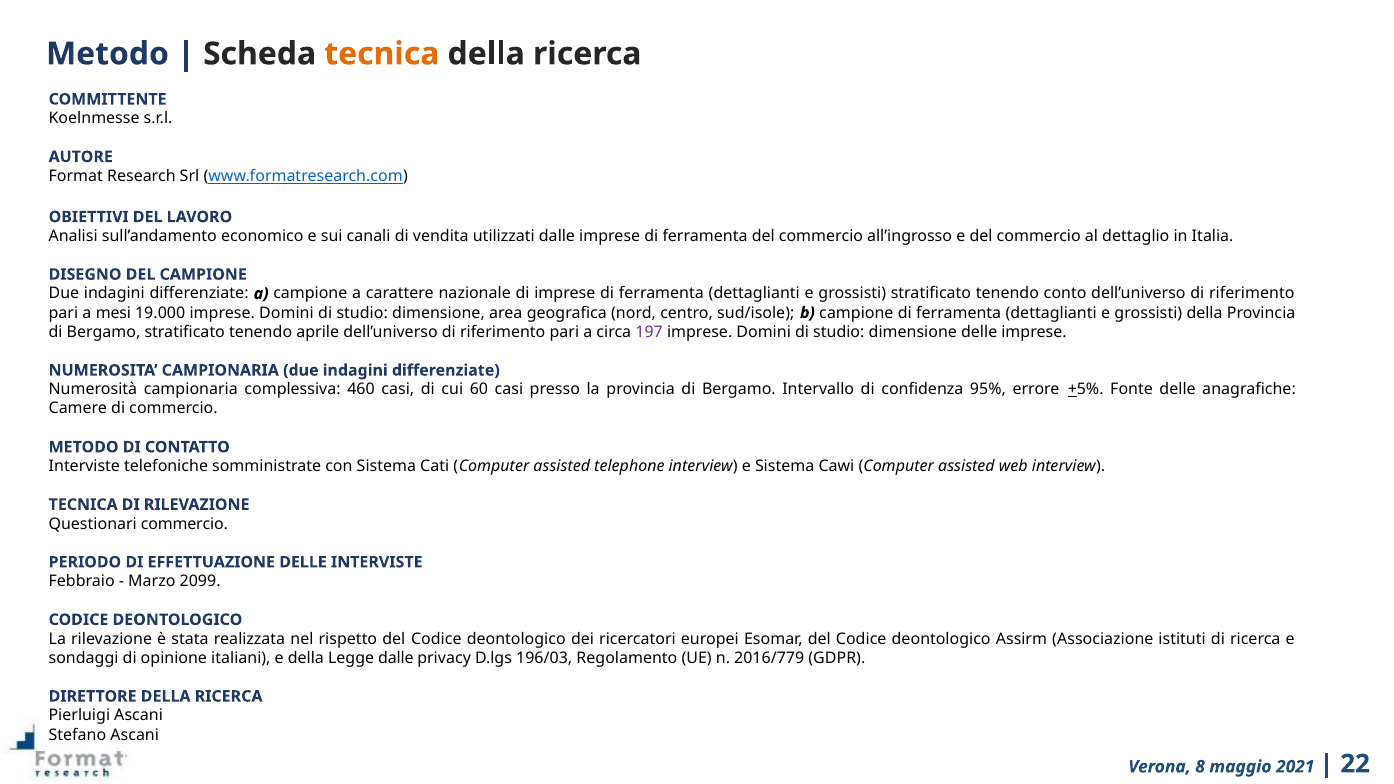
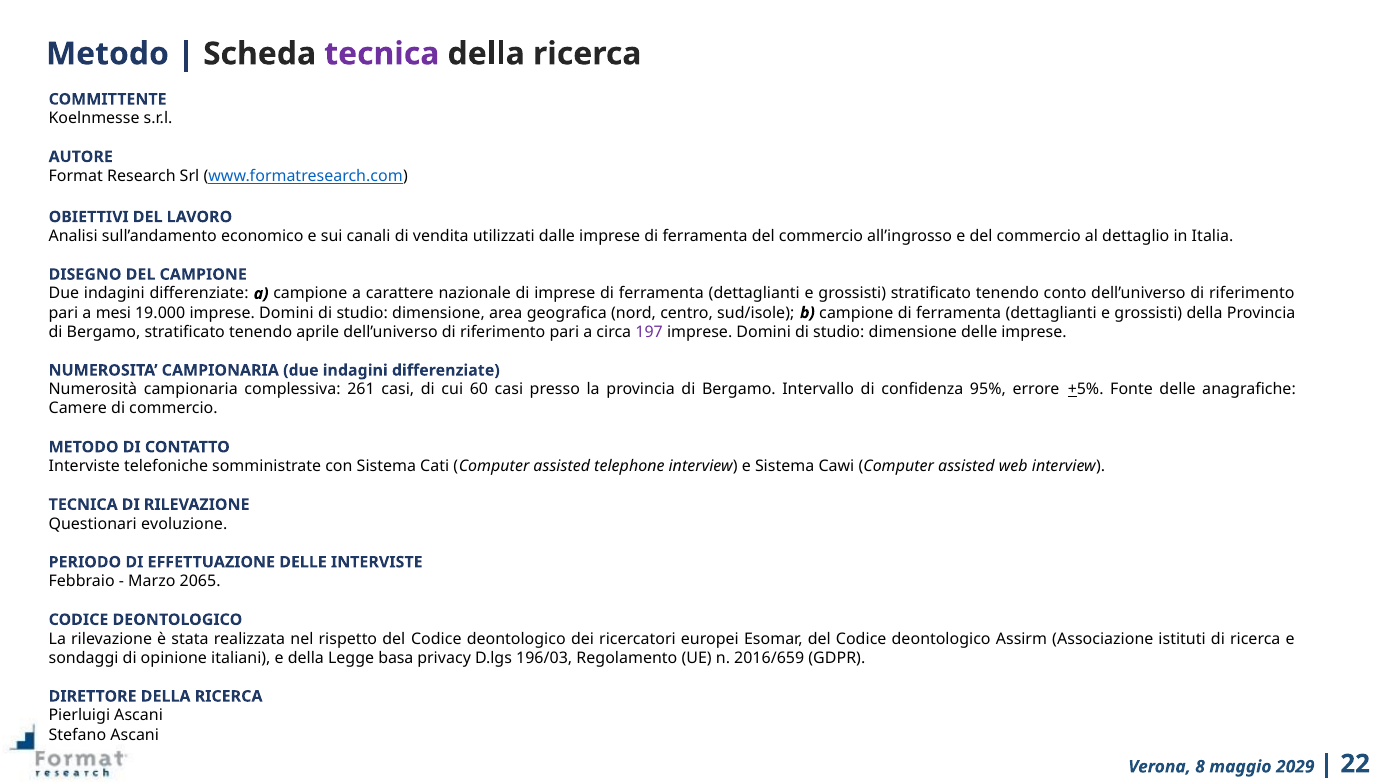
tecnica colour: orange -> purple (382, 54)
460: 460 -> 261 (361, 390)
Questionari commercio: commercio -> evoluzione (184, 524)
2099: 2099 -> 2065 (200, 581)
Legge dalle: dalle -> basa (396, 658)
2016/779: 2016/779 -> 2016/659 (769, 658)
2021: 2021 -> 2029 (1295, 767)
